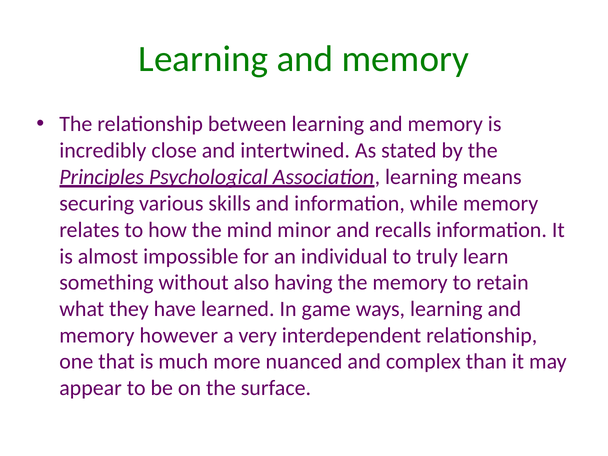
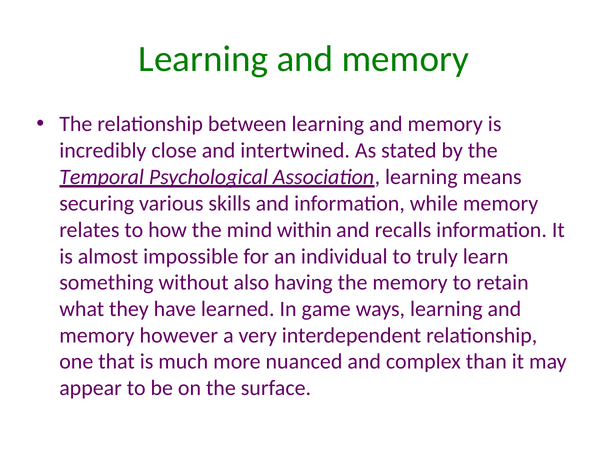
Principles: Principles -> Temporal (102, 177)
minor: minor -> within (304, 230)
